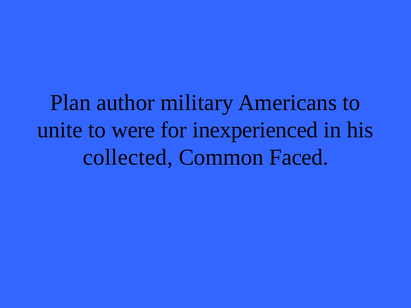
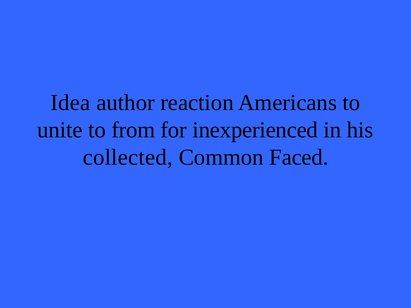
Plan: Plan -> Idea (70, 103)
military: military -> reaction (197, 103)
were: were -> from (133, 130)
